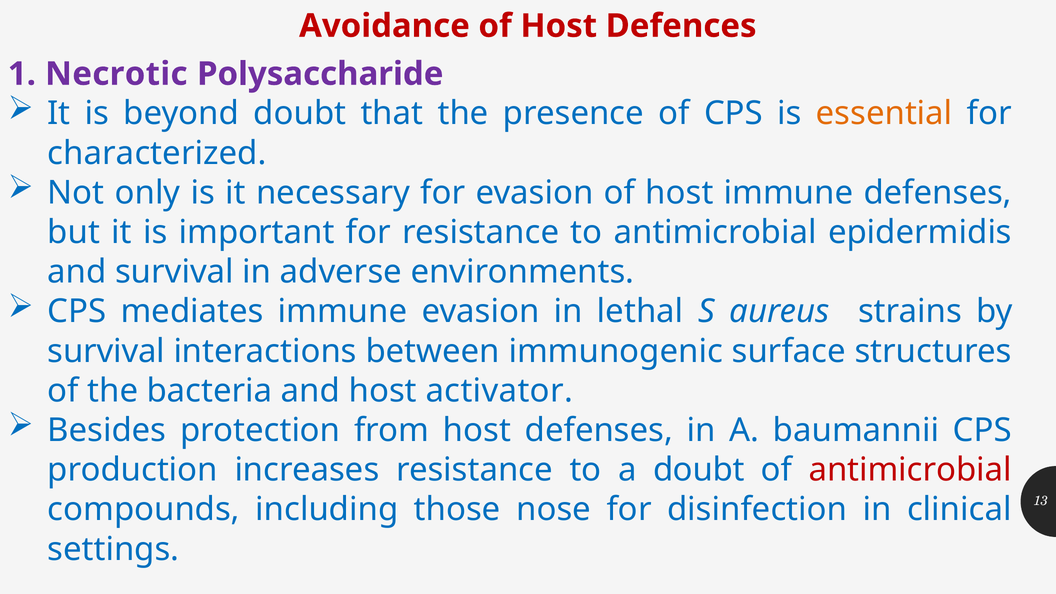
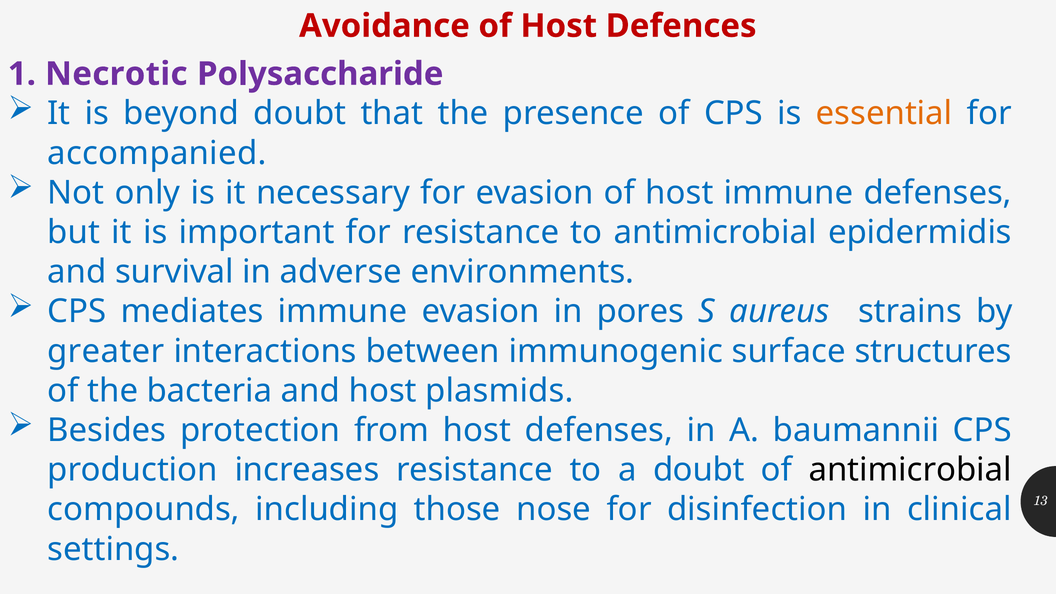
characterized: characterized -> accompanied (157, 153)
lethal: lethal -> pores (640, 312)
survival: survival -> greater (106, 351)
activator: activator -> plasmids (499, 391)
antimicrobial colour: red -> black (910, 470)
